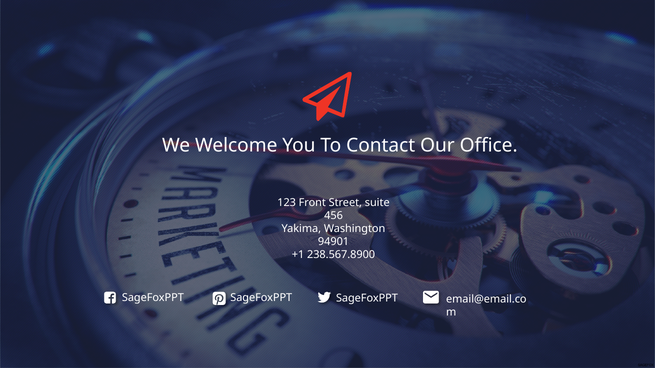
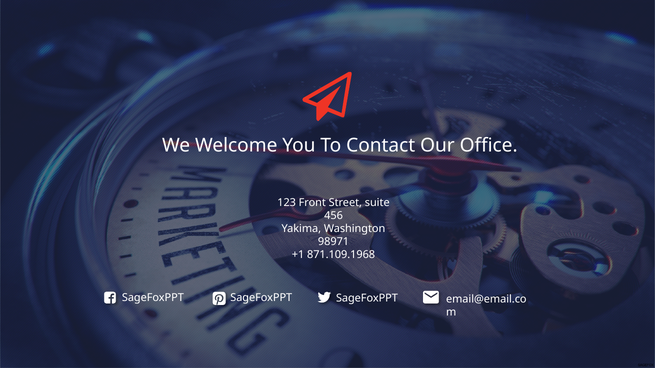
94901: 94901 -> 98971 (334, 242)
238.567.8900: 238.567.8900 -> 871.109.1968 (341, 255)
